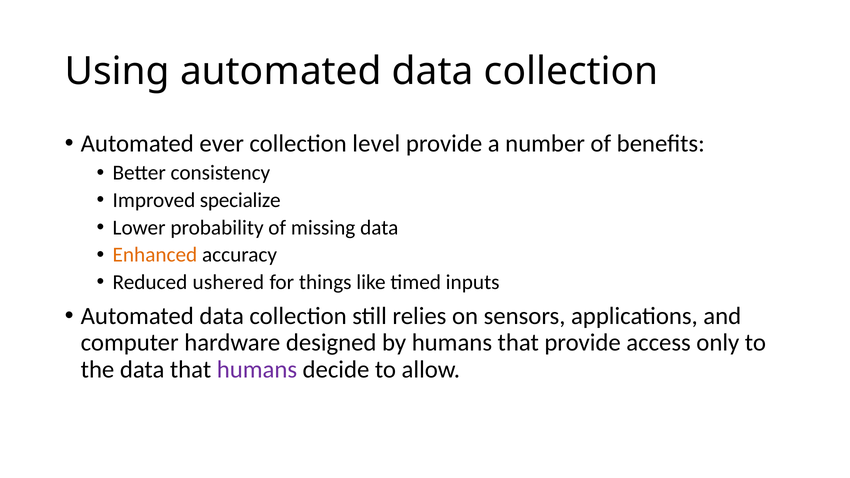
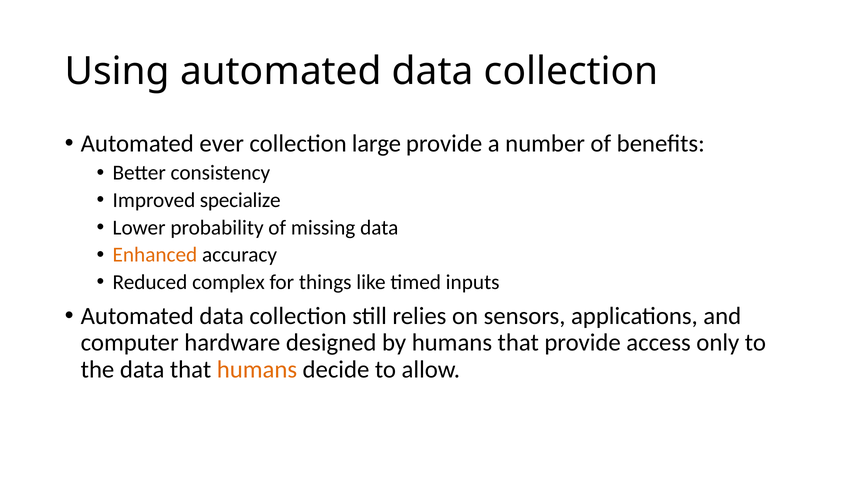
level: level -> large (376, 144)
ushered: ushered -> complex (228, 282)
humans colour: purple -> orange (257, 369)
